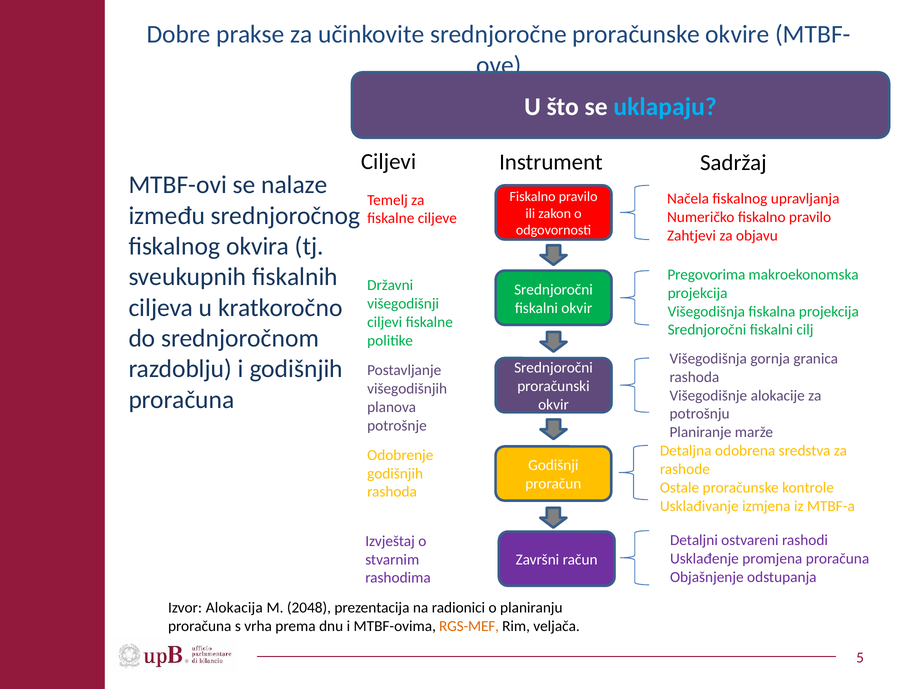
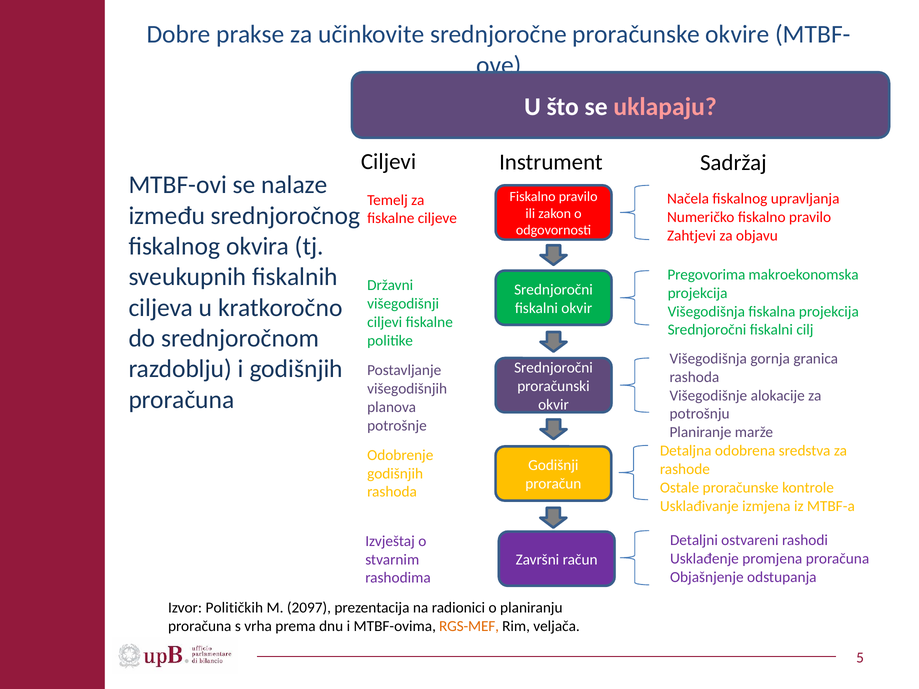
uklapaju colour: light blue -> pink (665, 107)
Alokacija: Alokacija -> Političkih (234, 608)
2048: 2048 -> 2097 (309, 608)
